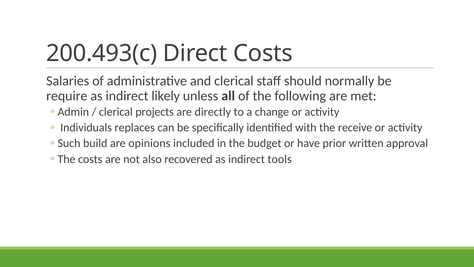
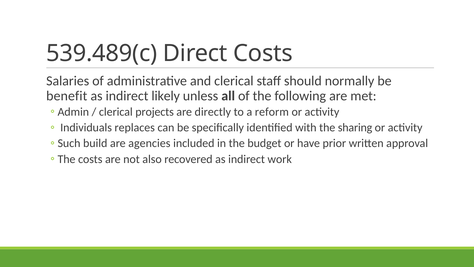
200.493(c: 200.493(c -> 539.489(c (102, 53)
require: require -> benefit (67, 96)
change: change -> reform (272, 112)
receive: receive -> sharing (355, 127)
opinions: opinions -> agencies (149, 143)
tools: tools -> work (280, 159)
